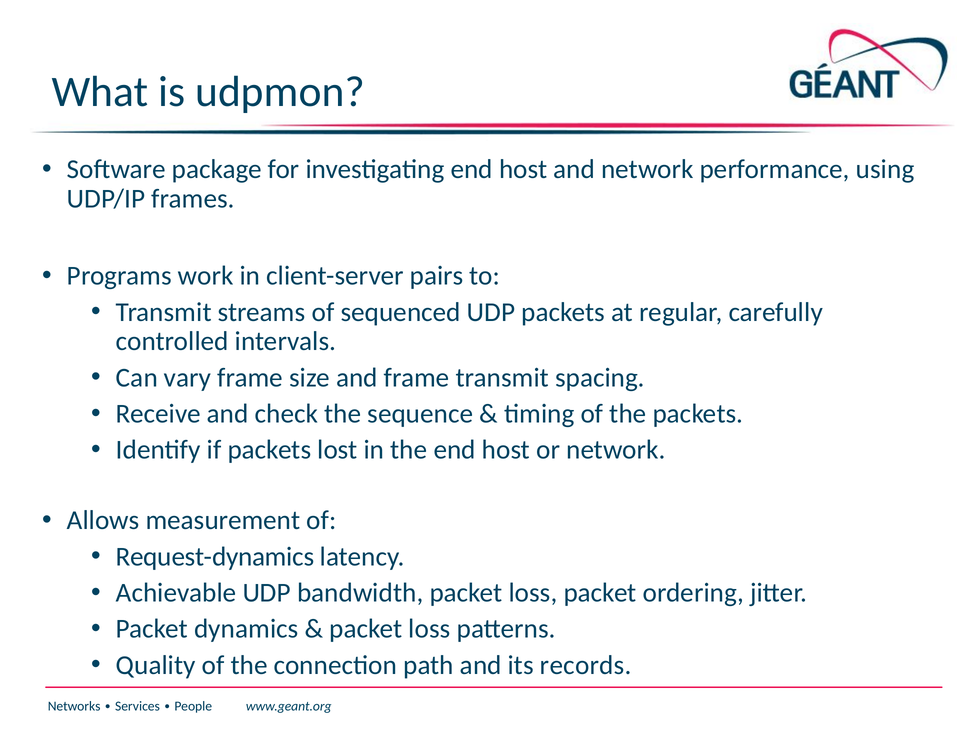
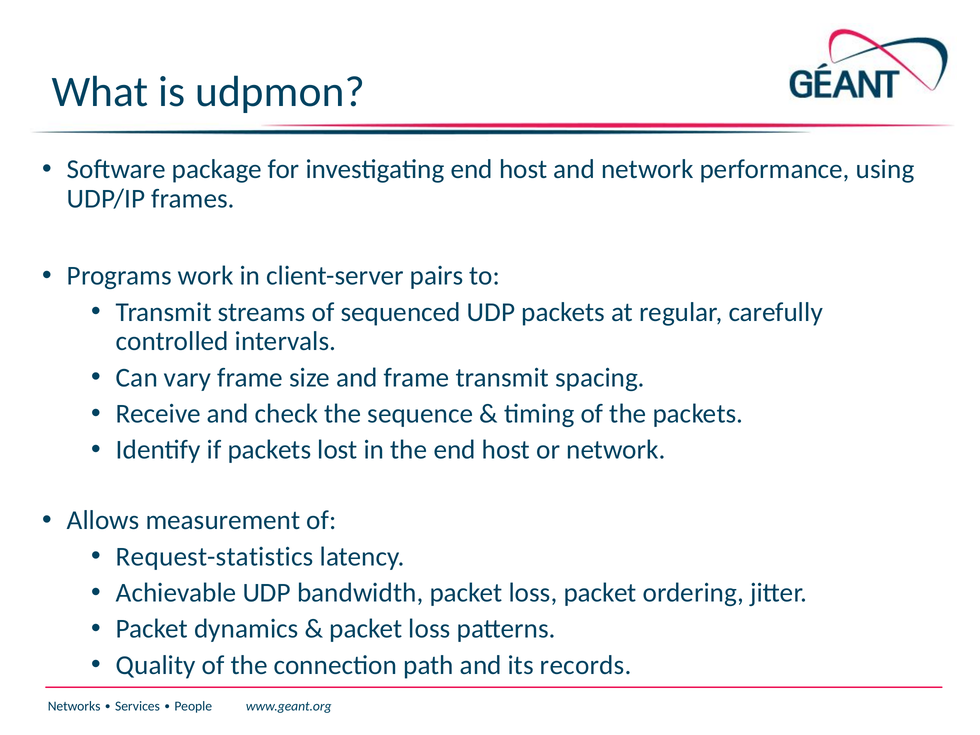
Request-dynamics: Request-dynamics -> Request-statistics (215, 557)
